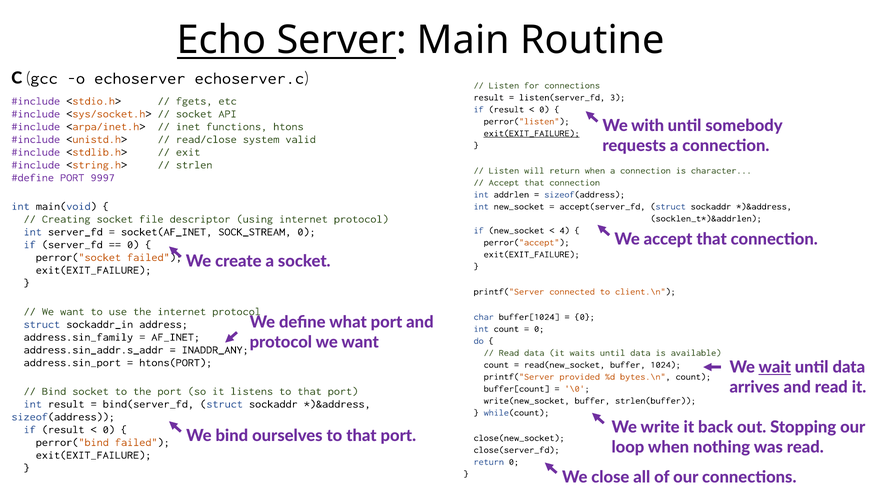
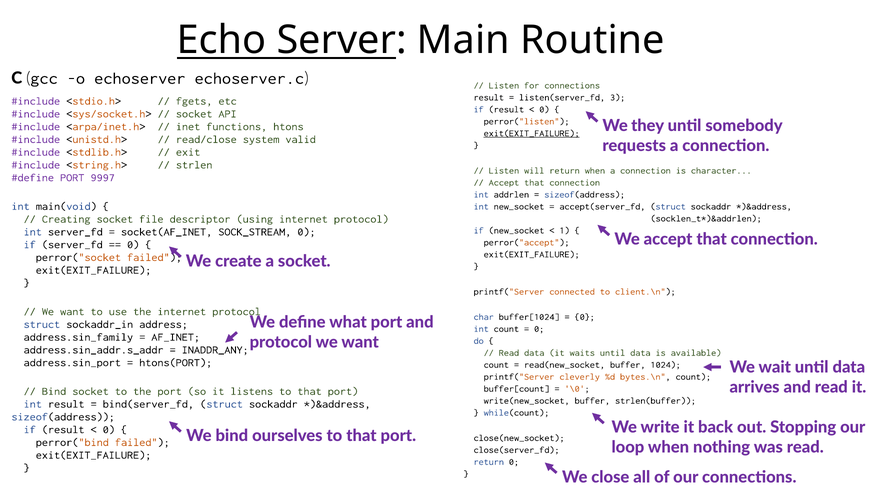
with: with -> they (648, 126)
4: 4 -> 1 (565, 230)
wait underline: present -> none (775, 367)
provided: provided -> cleverly (580, 376)
